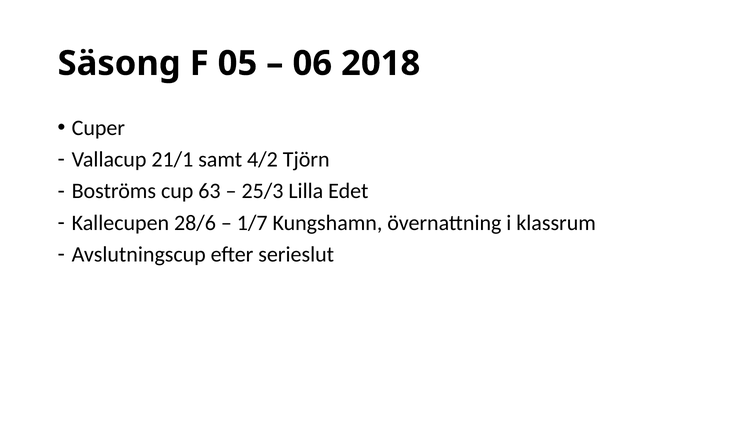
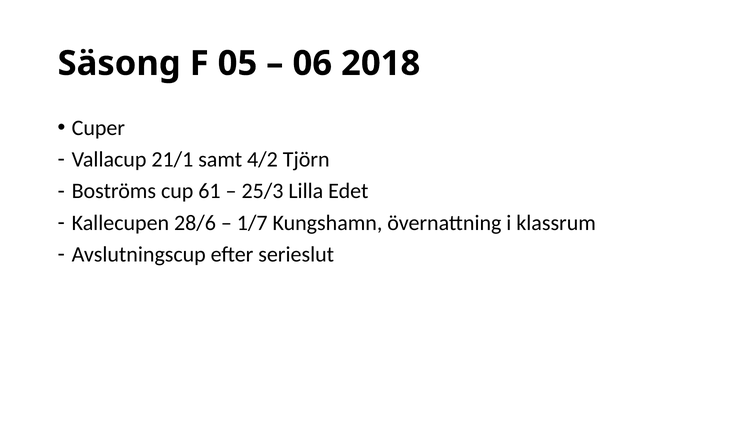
63: 63 -> 61 (209, 191)
